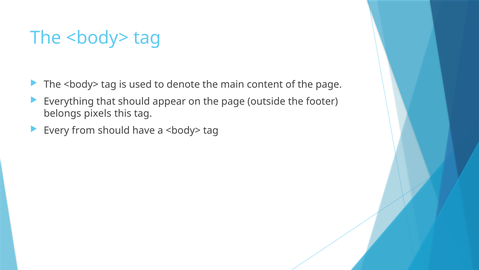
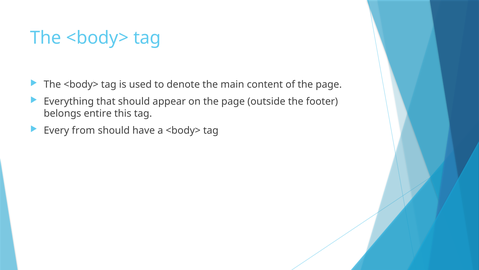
pixels: pixels -> entire (98, 113)
